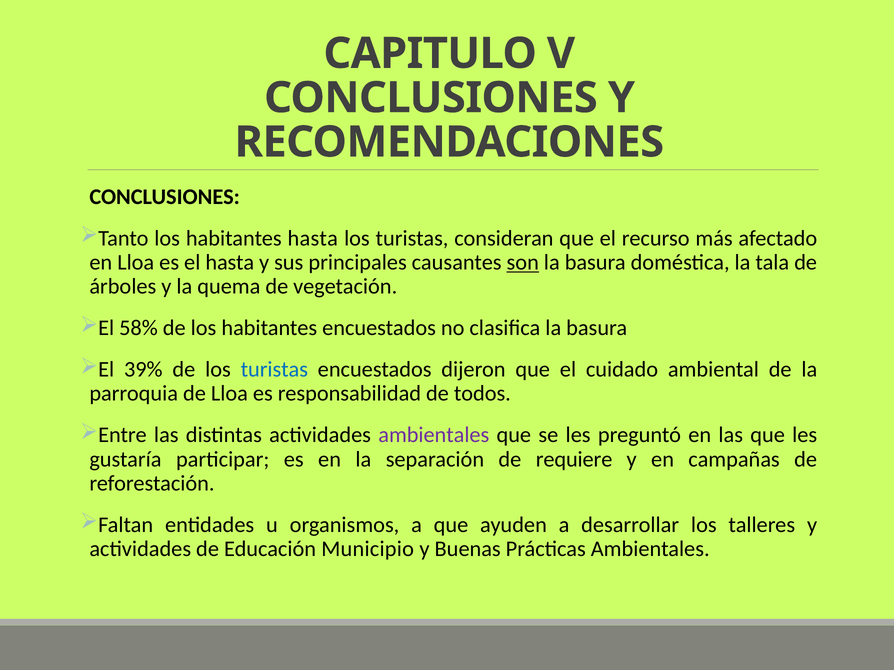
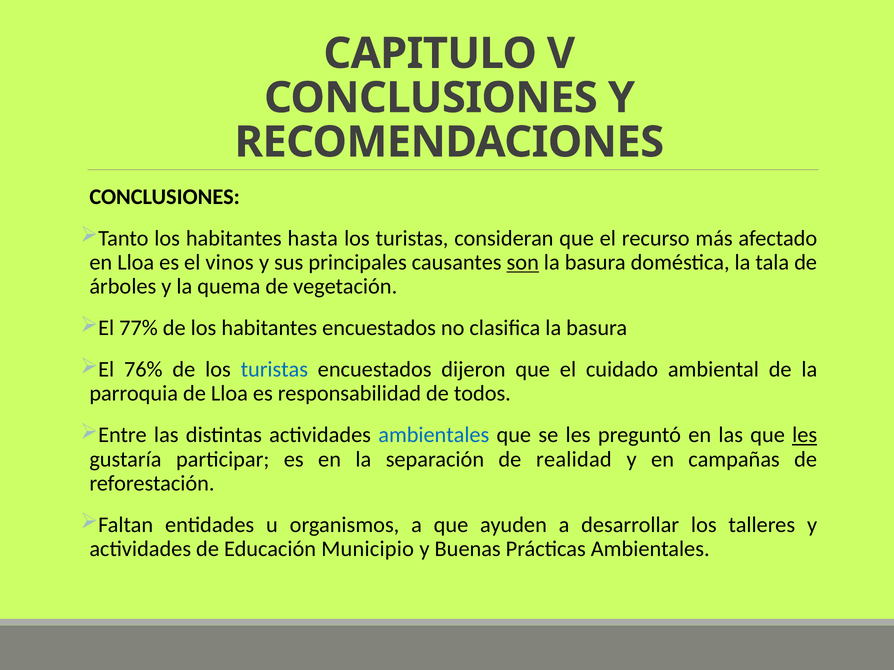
el hasta: hasta -> vinos (230, 263)
58%: 58% -> 77% (138, 328)
39%: 39% -> 76% (143, 370)
ambientales colour: purple -> blue (434, 435)
les underline: none -> present (805, 435)
requiere: requiere -> realidad (574, 460)
